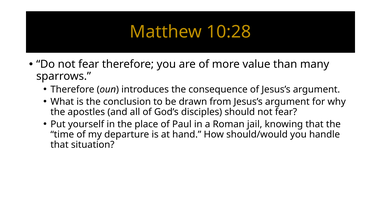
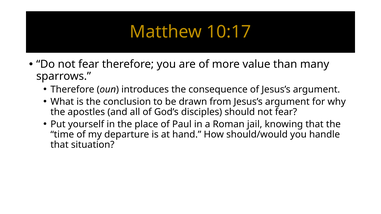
10:28: 10:28 -> 10:17 (229, 32)
